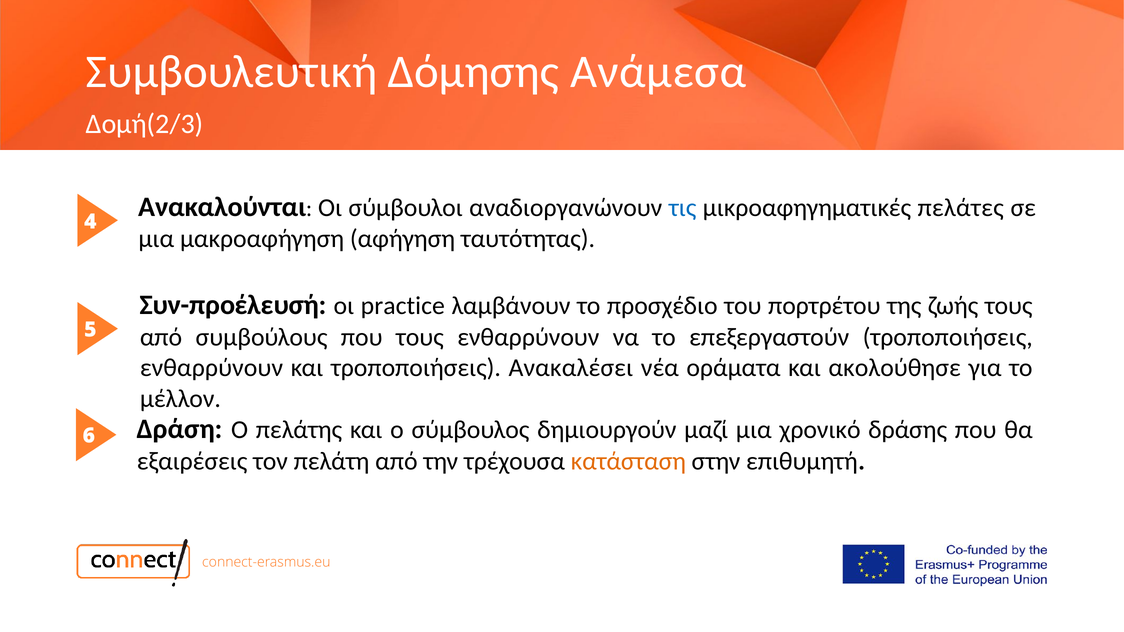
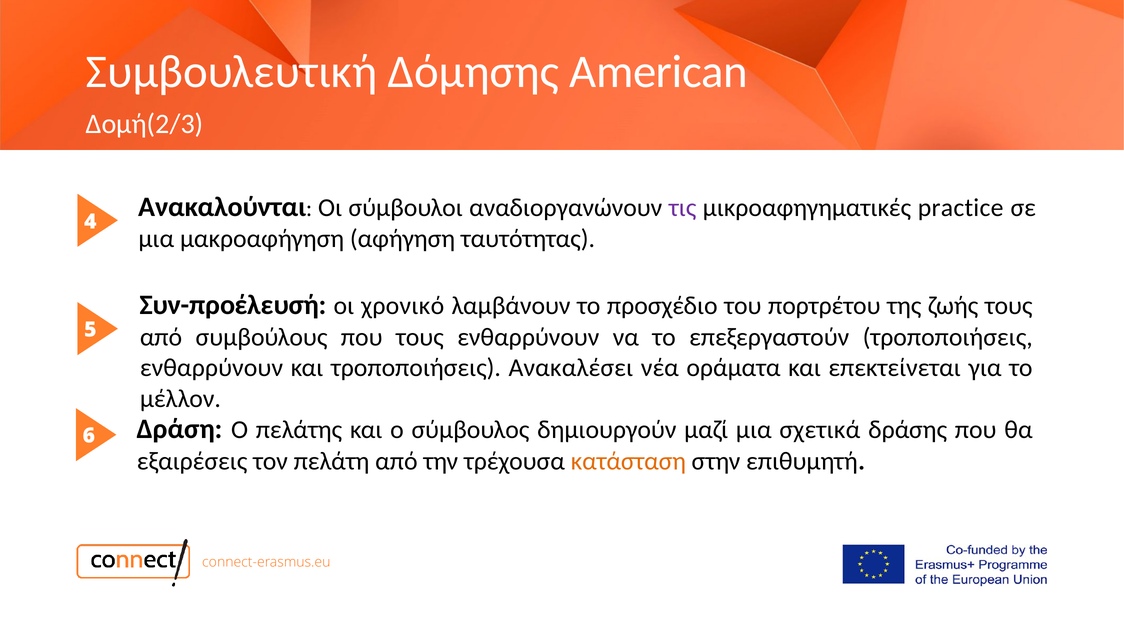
Ανάμεσα: Ανάμεσα -> American (659, 72)
τις colour: blue -> purple (683, 208)
πελάτες: πελάτες -> practice (961, 208)
practice: practice -> χρονικό (403, 306)
ακολούθησε: ακολούθησε -> επεκτείνεται (895, 368)
χρονικό: χρονικό -> σχετικά (820, 430)
